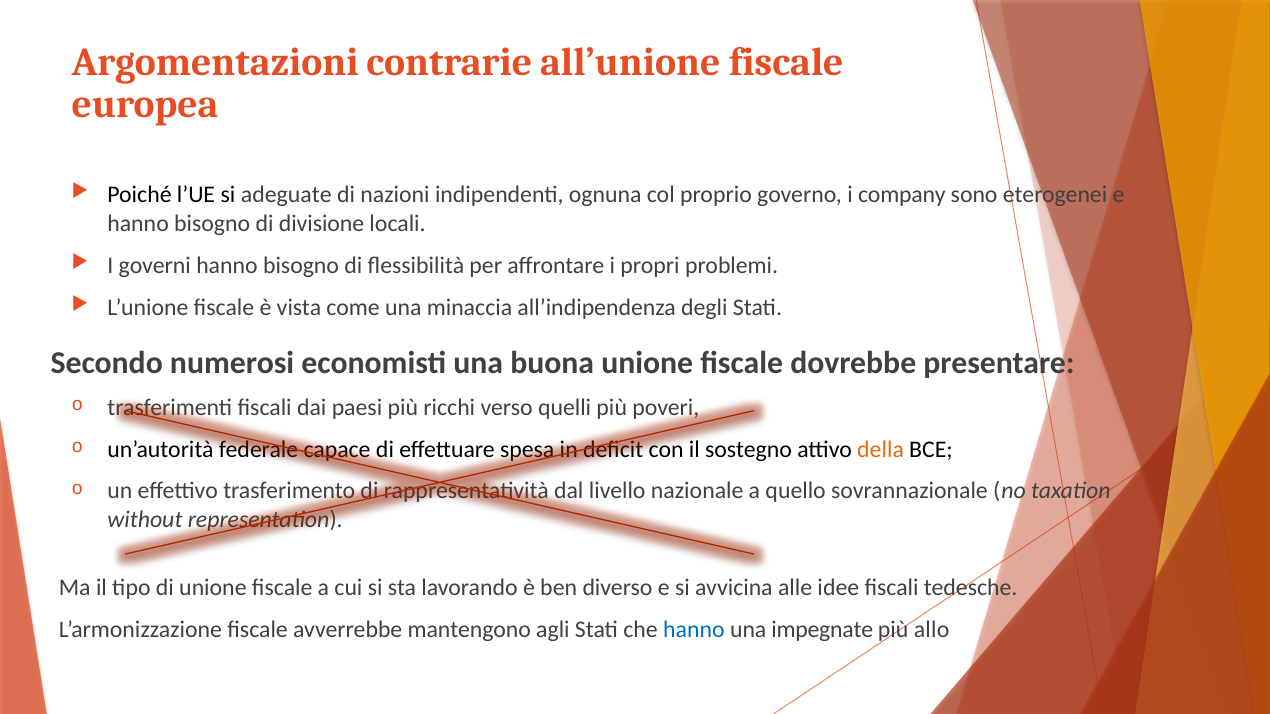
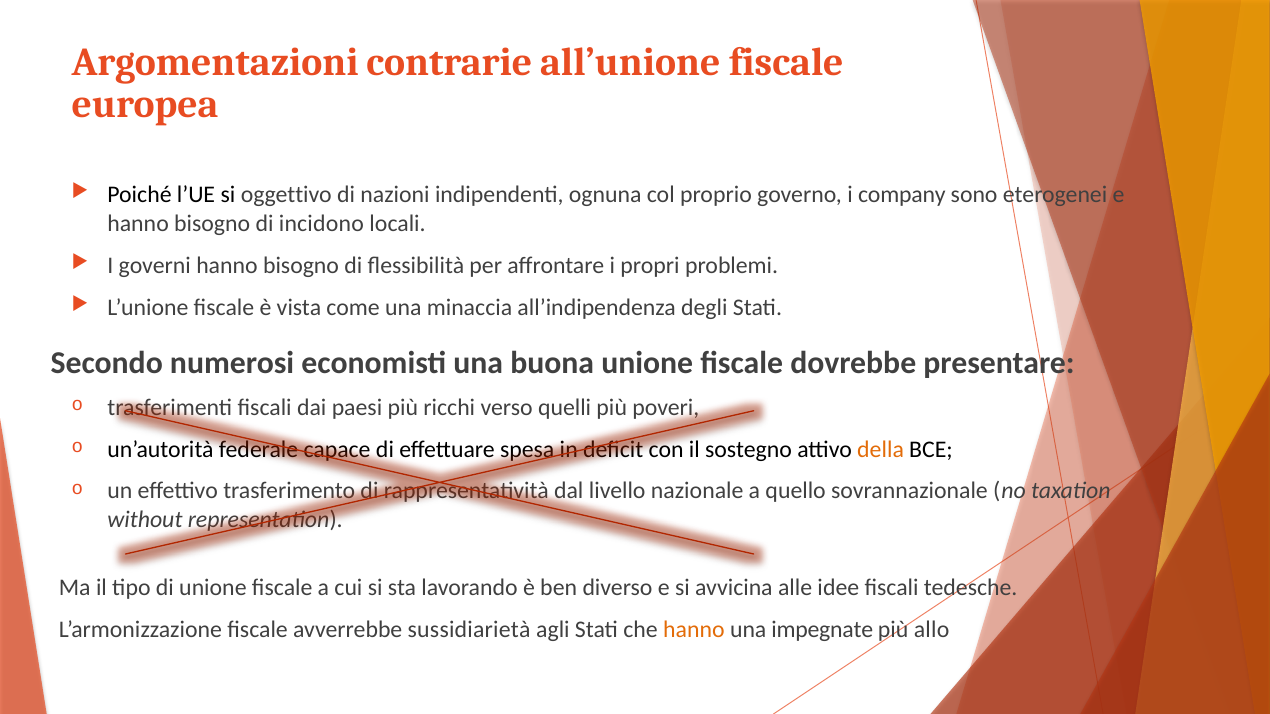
adeguate: adeguate -> oggettivo (286, 195)
divisione: divisione -> incidono (321, 224)
mantengono: mantengono -> sussidiarietà (469, 630)
hanno colour: blue -> orange (694, 630)
